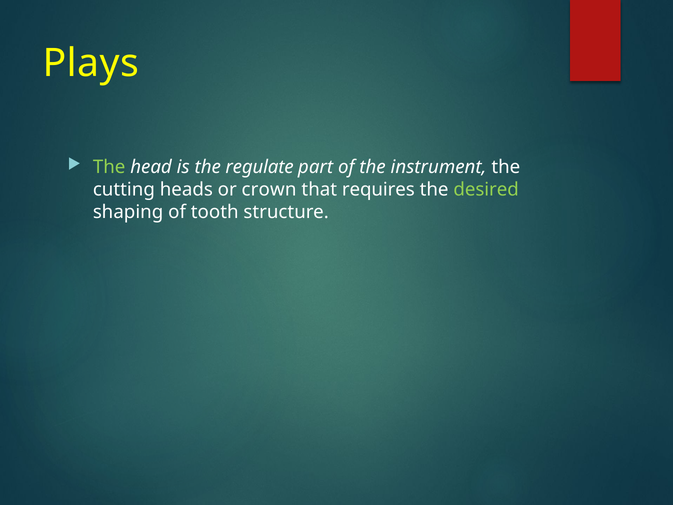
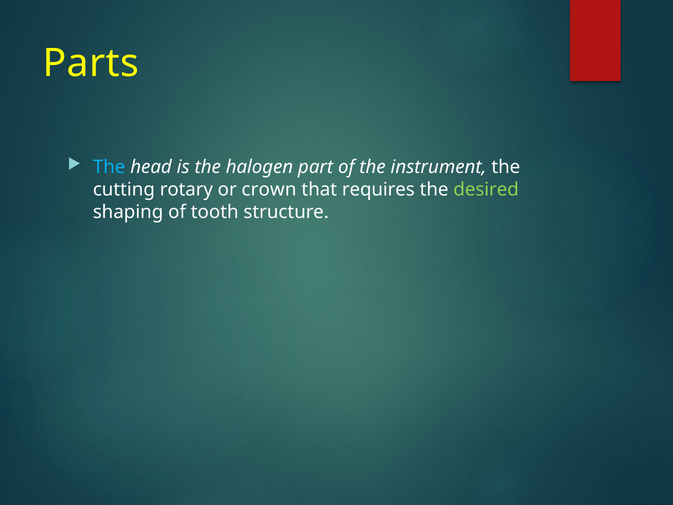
Plays: Plays -> Parts (91, 63)
The colour: light green -> light blue (109, 167)
regulate: regulate -> halogen (259, 167)
heads: heads -> rotary (186, 189)
